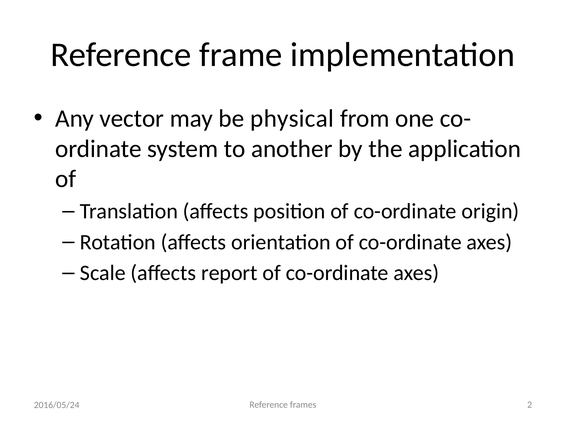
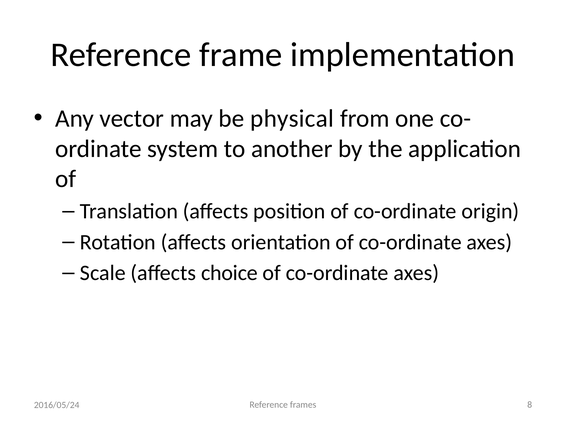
report: report -> choice (229, 273)
2: 2 -> 8 (530, 405)
